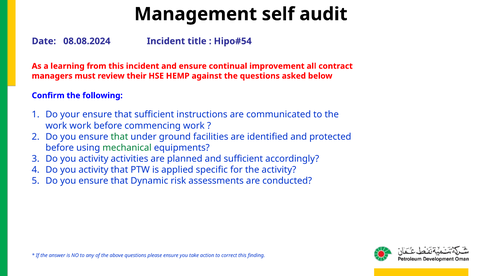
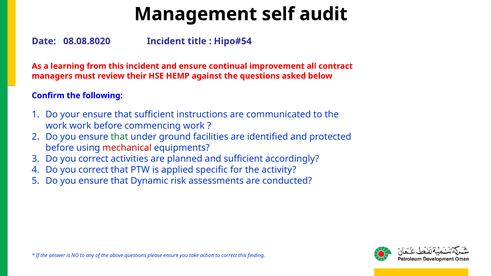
08.08.2024: 08.08.2024 -> 08.08.8020 (87, 41)
mechanical colour: green -> red (127, 148)
activity: activity -> correct (93, 159)
activity: activity -> correct (93, 170)
